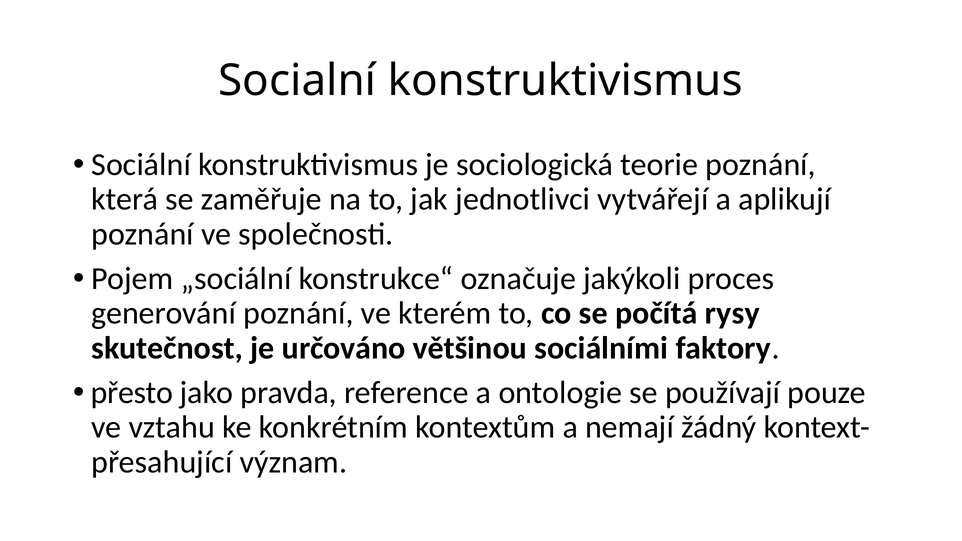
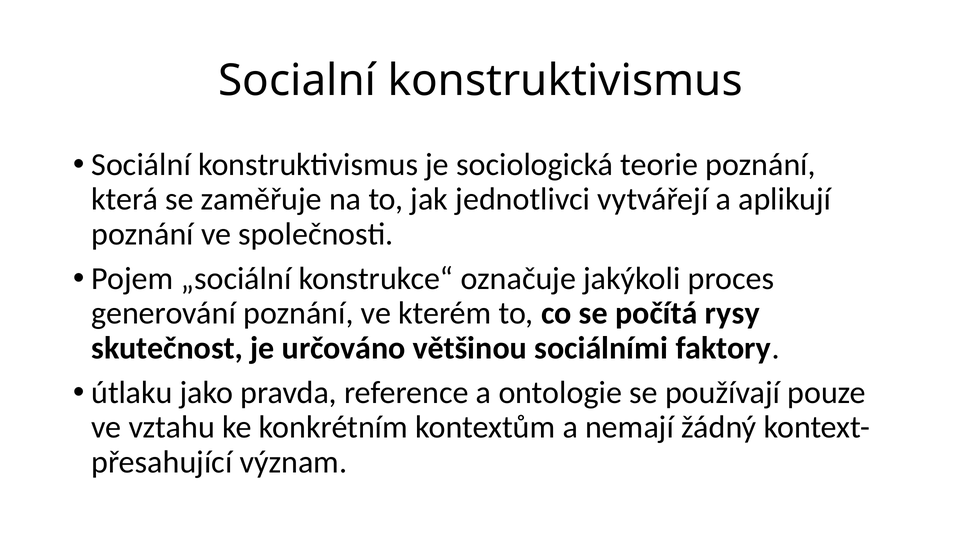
přesto: přesto -> útlaku (132, 393)
